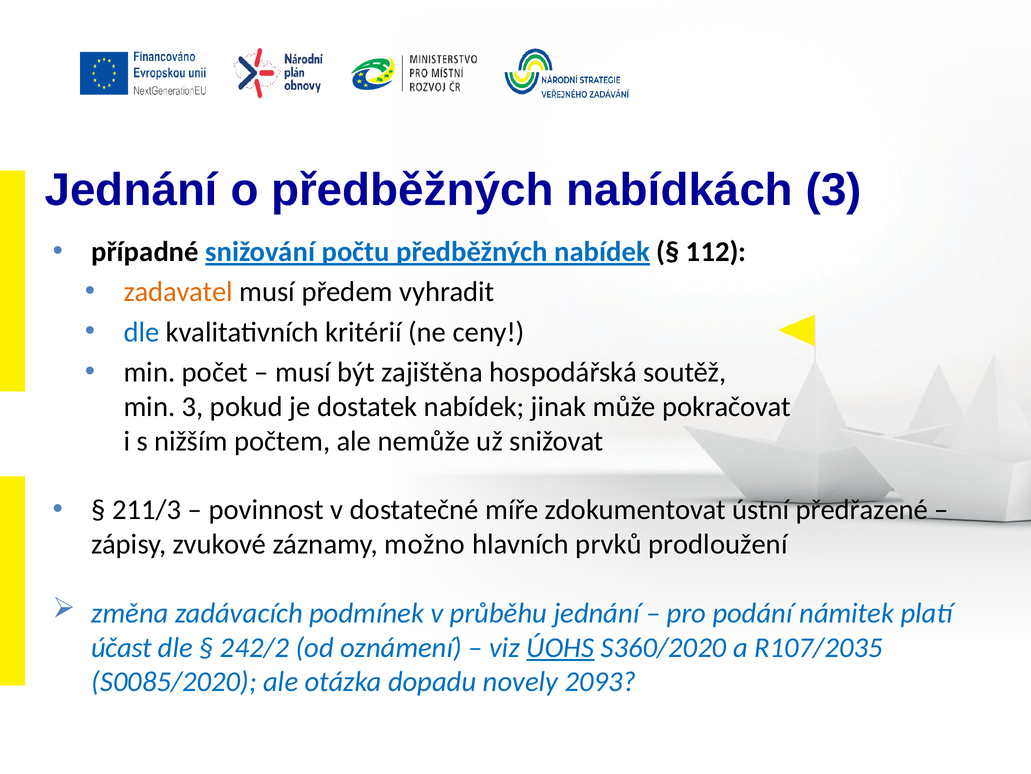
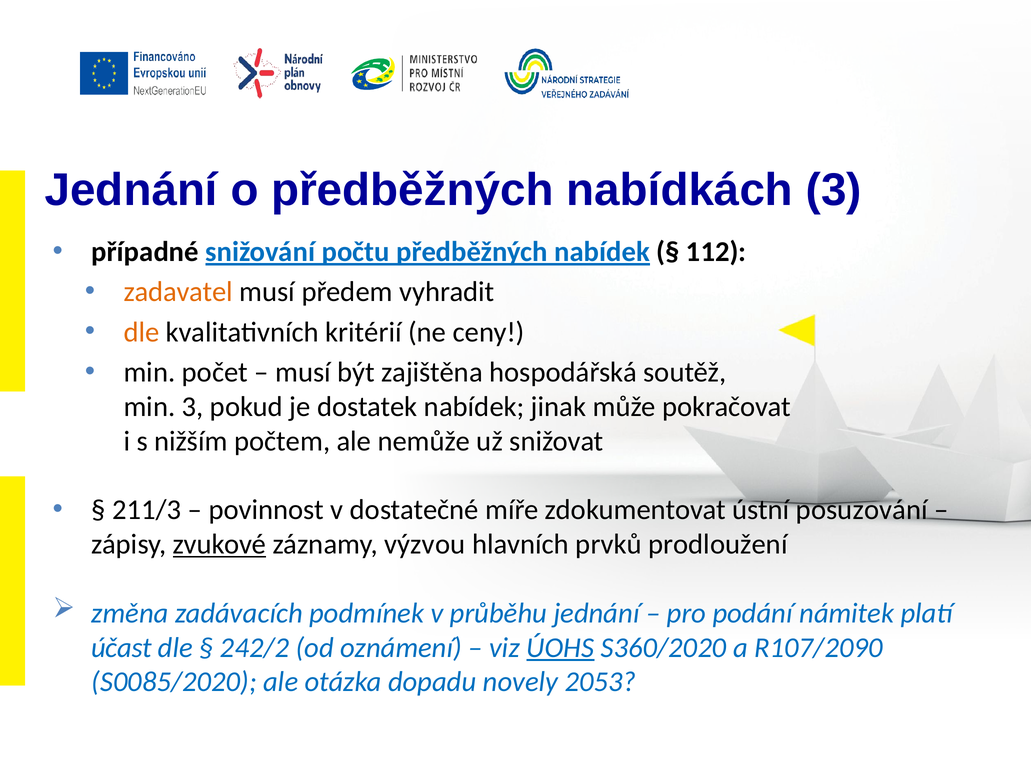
dle colour: blue -> orange (142, 332)
předřazené: předřazené -> posuzování (862, 509)
zvukové underline: none -> present (220, 544)
možno: možno -> výzvou (425, 544)
R107/2035: R107/2035 -> R107/2090 (818, 647)
2093: 2093 -> 2053 (600, 681)
